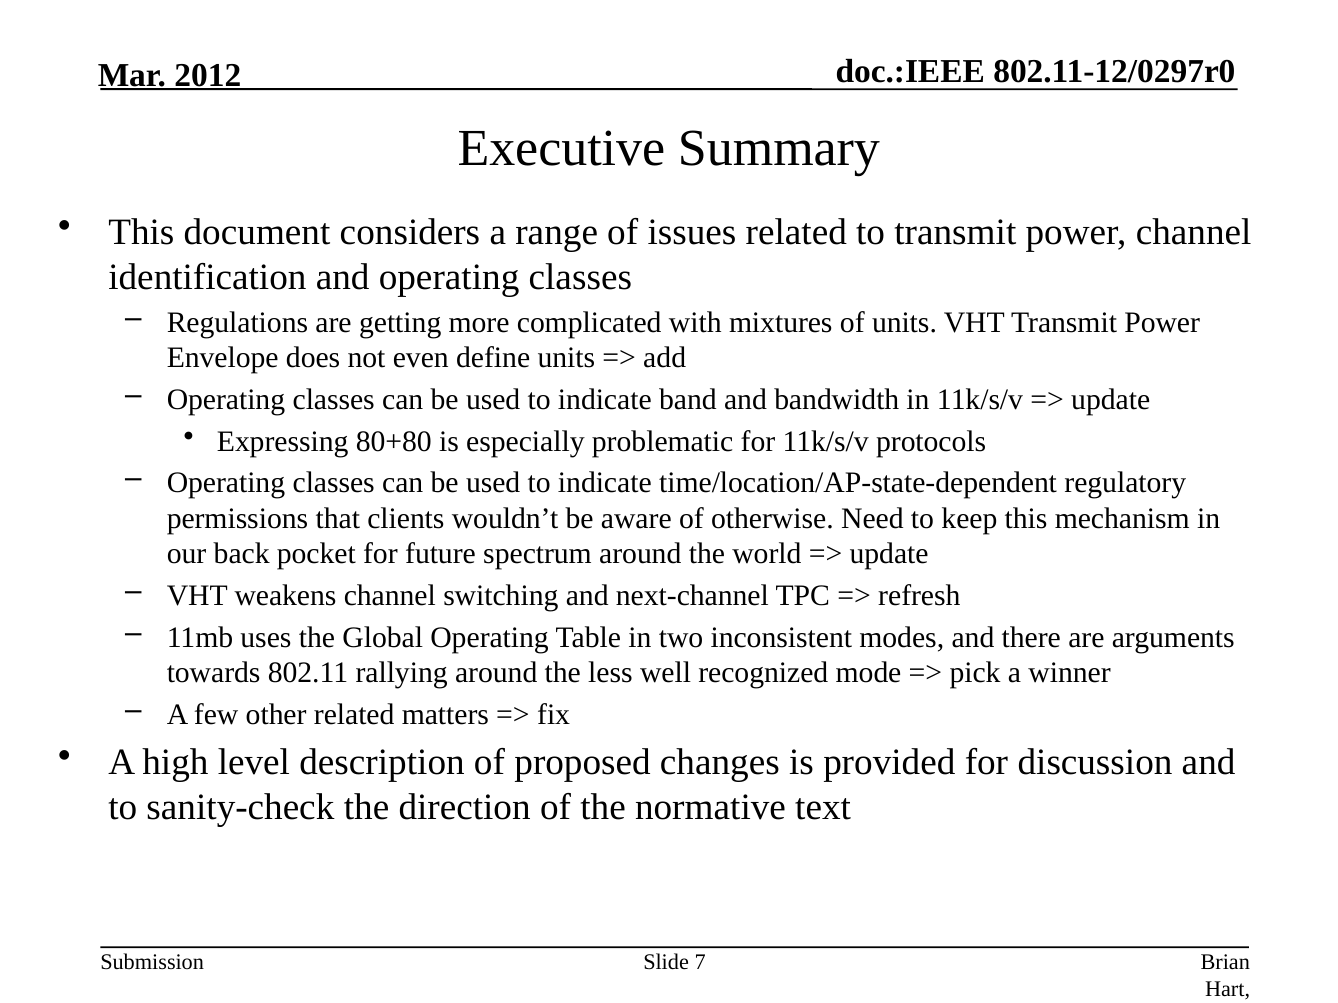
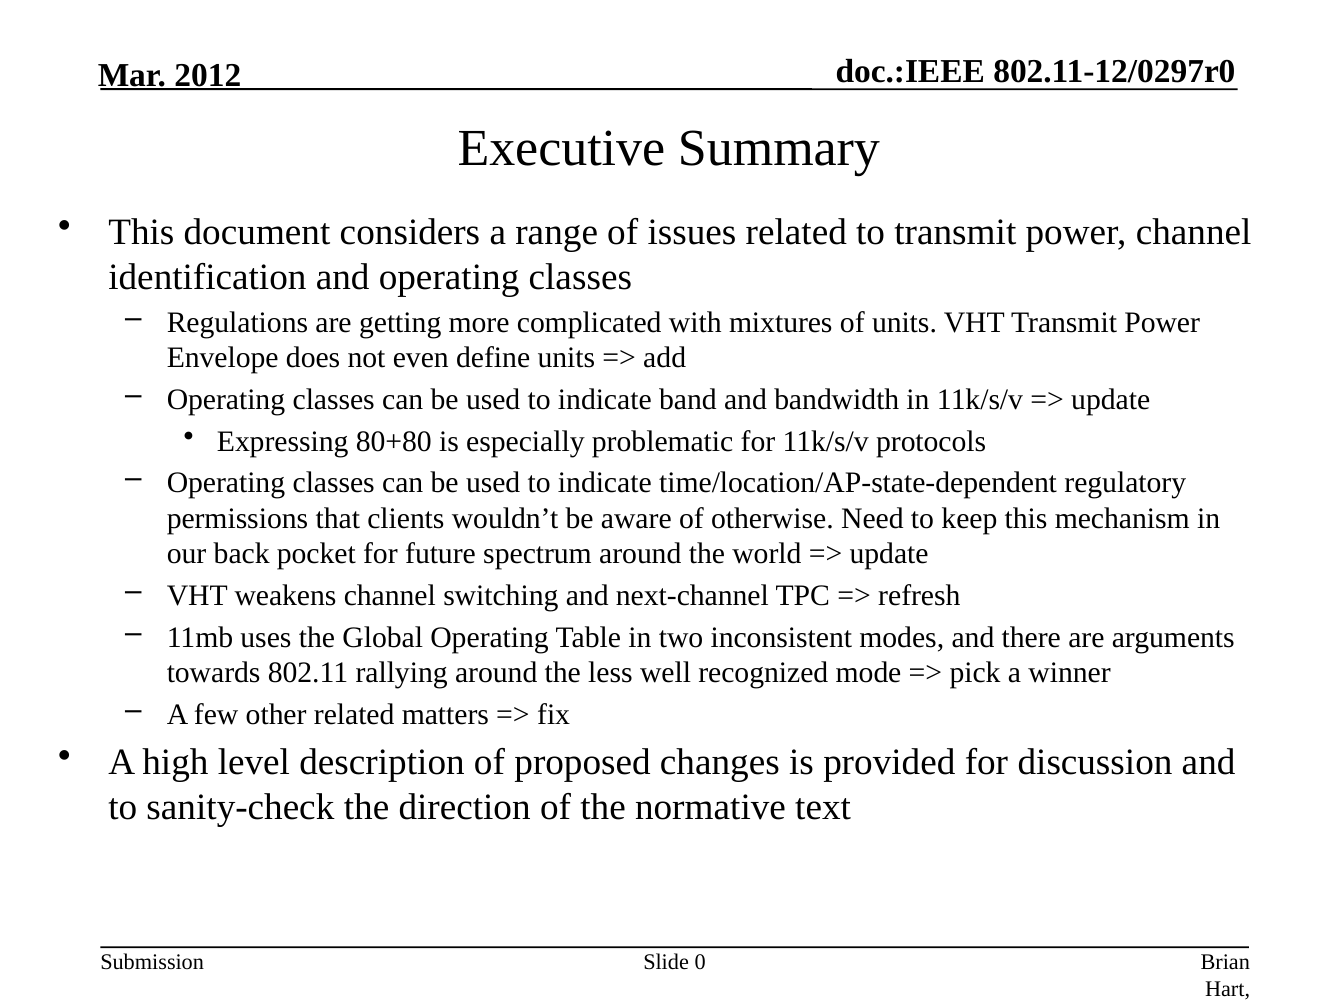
7: 7 -> 0 (700, 962)
